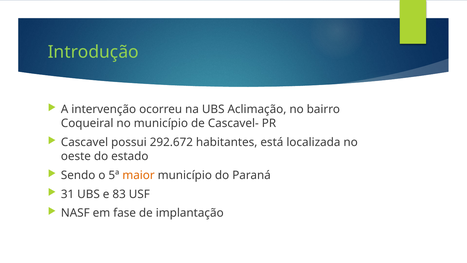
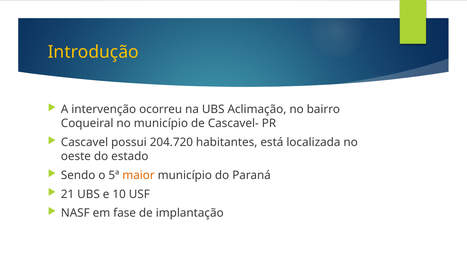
Introdução colour: light green -> yellow (93, 52)
292.672: 292.672 -> 204.720 (171, 142)
31: 31 -> 21 (68, 194)
83: 83 -> 10 (119, 194)
